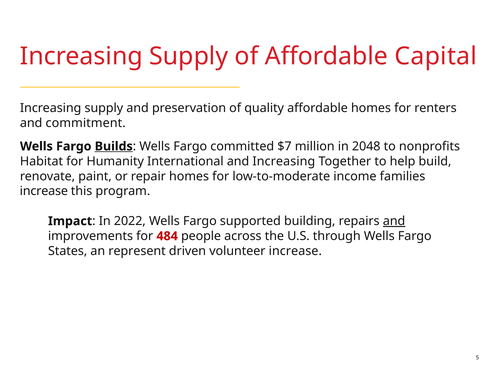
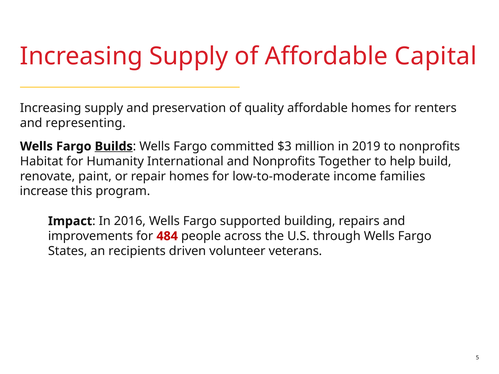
commitment: commitment -> representing (86, 123)
$7: $7 -> $3 (285, 146)
2048: 2048 -> 2019 (366, 146)
and Increasing: Increasing -> Nonprofits (284, 161)
2022: 2022 -> 2016 (130, 221)
and underline: present -> none (394, 221)
represent: represent -> recipients (137, 251)
volunteer increase: increase -> veterans (295, 251)
